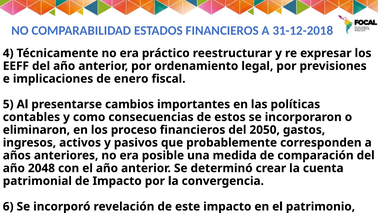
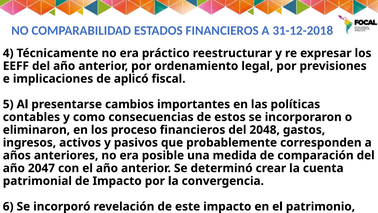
enero: enero -> aplicó (131, 79)
2050: 2050 -> 2048 (265, 130)
2048: 2048 -> 2047 (41, 168)
